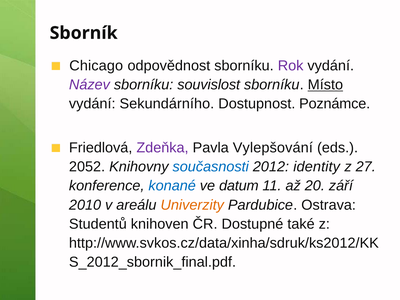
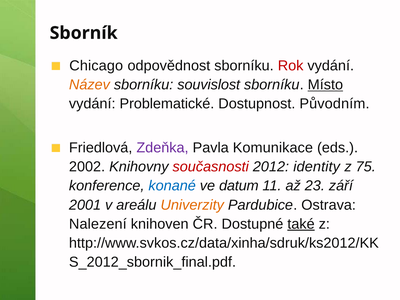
Rok colour: purple -> red (291, 66)
Název colour: purple -> orange (89, 85)
Sekundárního: Sekundárního -> Problematické (167, 104)
Poznámce: Poznámce -> Původním (335, 104)
Vylepšování: Vylepšování -> Komunikace (273, 148)
2052: 2052 -> 2002 (87, 167)
současnosti colour: blue -> red (211, 167)
27: 27 -> 75 (366, 167)
20: 20 -> 23 (315, 186)
2010: 2010 -> 2001 (85, 205)
Studentů: Studentů -> Nalezení (98, 224)
také underline: none -> present (301, 224)
